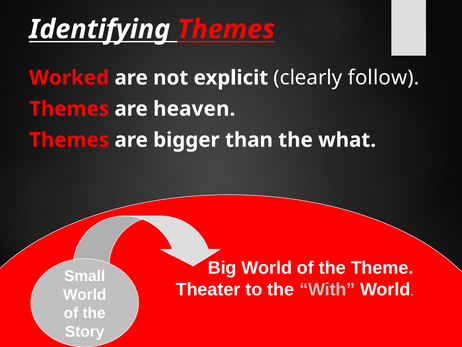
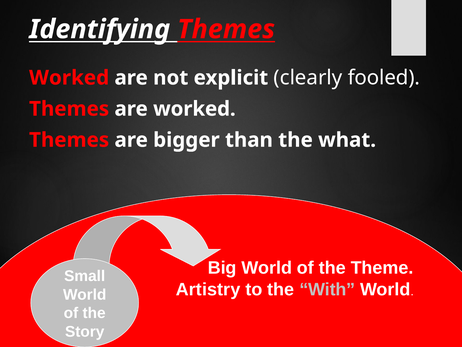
follow: follow -> fooled (384, 78)
are heaven: heaven -> worked (194, 109)
Theater: Theater -> Artistry (208, 289)
